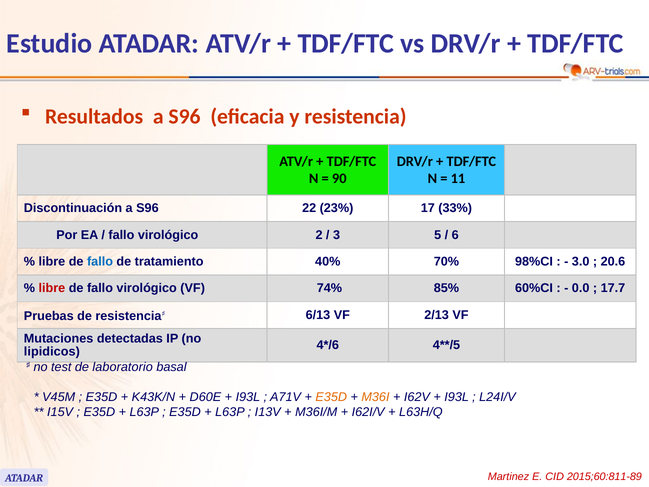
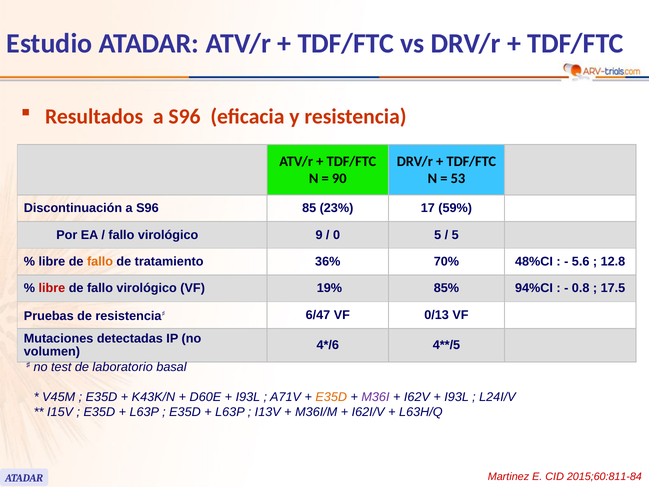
11: 11 -> 53 (458, 178)
22: 22 -> 85 (309, 208)
33%: 33% -> 59% (455, 208)
2: 2 -> 9 (319, 235)
3: 3 -> 0 (337, 235)
6: 6 -> 5 (455, 235)
fallo colour: blue -> orange (100, 261)
40%: 40% -> 36% (328, 261)
98%CI: 98%CI -> 48%CI (534, 261)
3.0: 3.0 -> 5.6 (581, 261)
20.6: 20.6 -> 12.8 (613, 261)
74%: 74% -> 19% (329, 288)
60%CI: 60%CI -> 94%CI (534, 288)
0.0: 0.0 -> 0.8 (581, 288)
17.7: 17.7 -> 17.5 (613, 288)
6/13: 6/13 -> 6/47 (318, 315)
2/13: 2/13 -> 0/13 (437, 315)
lipidicos: lipidicos -> volumen (52, 352)
M36I colour: orange -> purple (375, 397)
2015;60:811-89: 2015;60:811-89 -> 2015;60:811-84 (604, 476)
